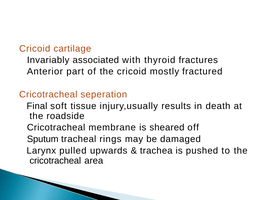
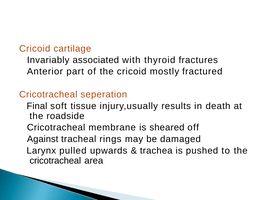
Sputum: Sputum -> Against (43, 139)
